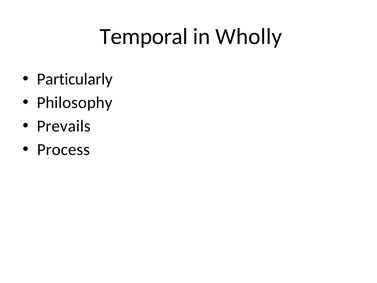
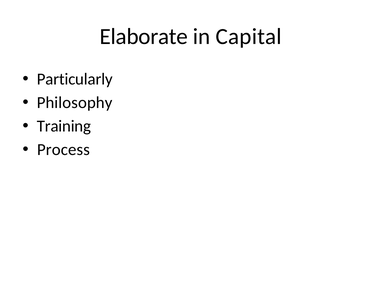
Temporal: Temporal -> Elaborate (144, 36)
Wholly: Wholly -> Capital (249, 36)
Prevails: Prevails -> Training (64, 126)
